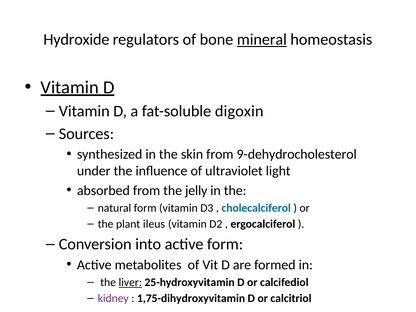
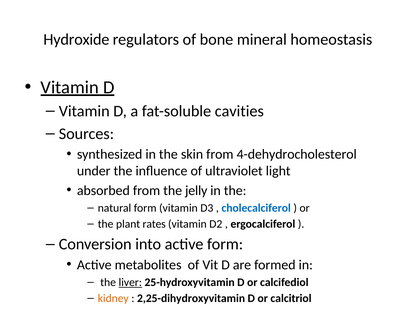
mineral underline: present -> none (262, 40)
digoxin: digoxin -> cavities (239, 111)
9-dehydrocholesterol: 9-dehydrocholesterol -> 4-dehydrocholesterol (297, 154)
ileus: ileus -> rates (154, 224)
kidney colour: purple -> orange (113, 298)
1,75-dihydroxyvitamin: 1,75-dihydroxyvitamin -> 2,25-dihydroxyvitamin (191, 298)
